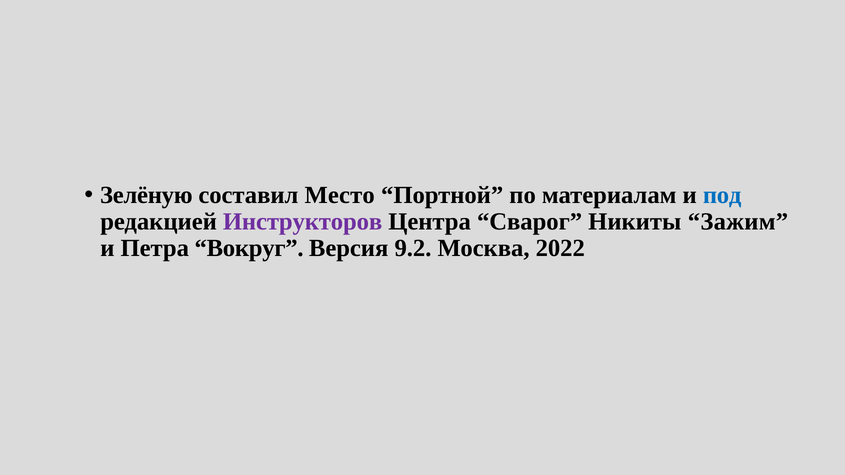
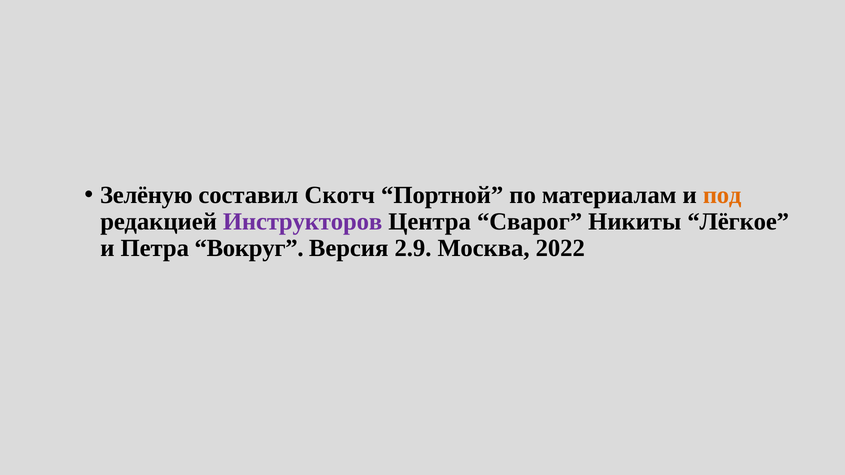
Место: Место -> Скотч (340, 195)
под colour: blue -> orange (722, 195)
Зажим: Зажим -> Лёгкое (738, 222)
9.2: 9.2 -> 2.9 (413, 248)
